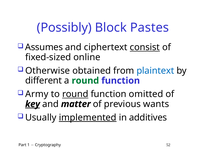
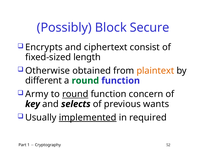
Pastes: Pastes -> Secure (150, 27)
Assumes: Assumes -> Encrypts (44, 47)
consist underline: present -> none (145, 47)
online: online -> length (87, 57)
plaintext colour: blue -> orange (155, 70)
omitted: omitted -> concern (146, 94)
key underline: present -> none (33, 104)
matter: matter -> selects (76, 104)
additives: additives -> required (148, 117)
